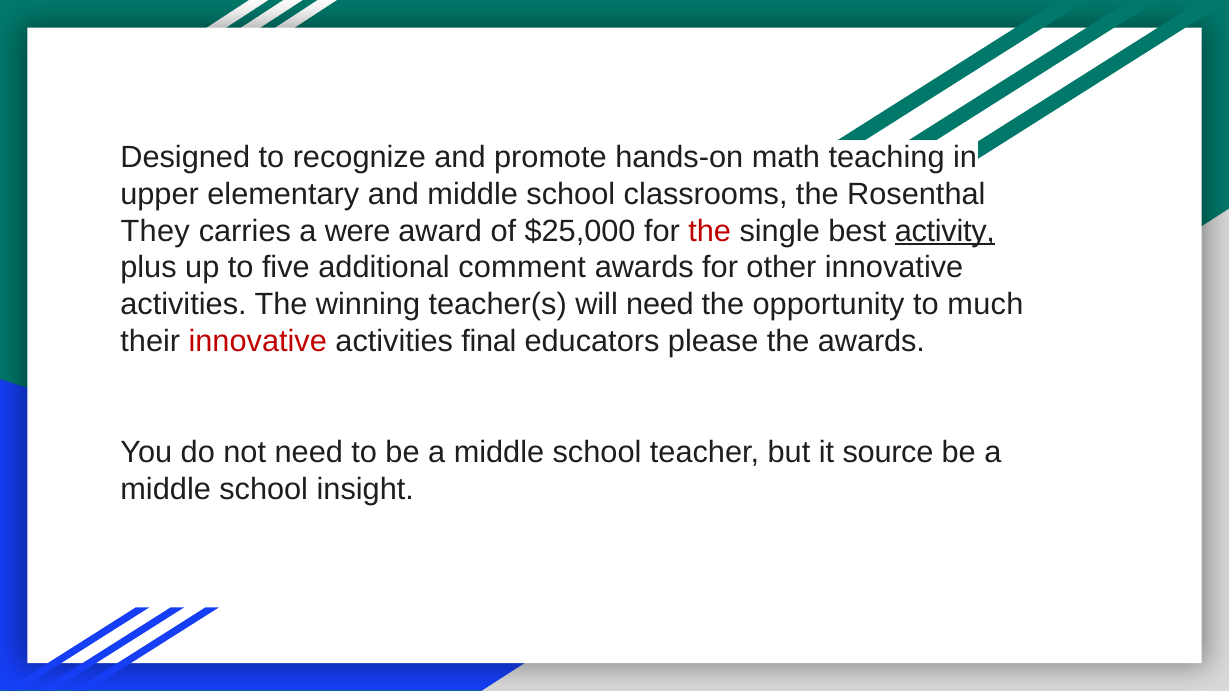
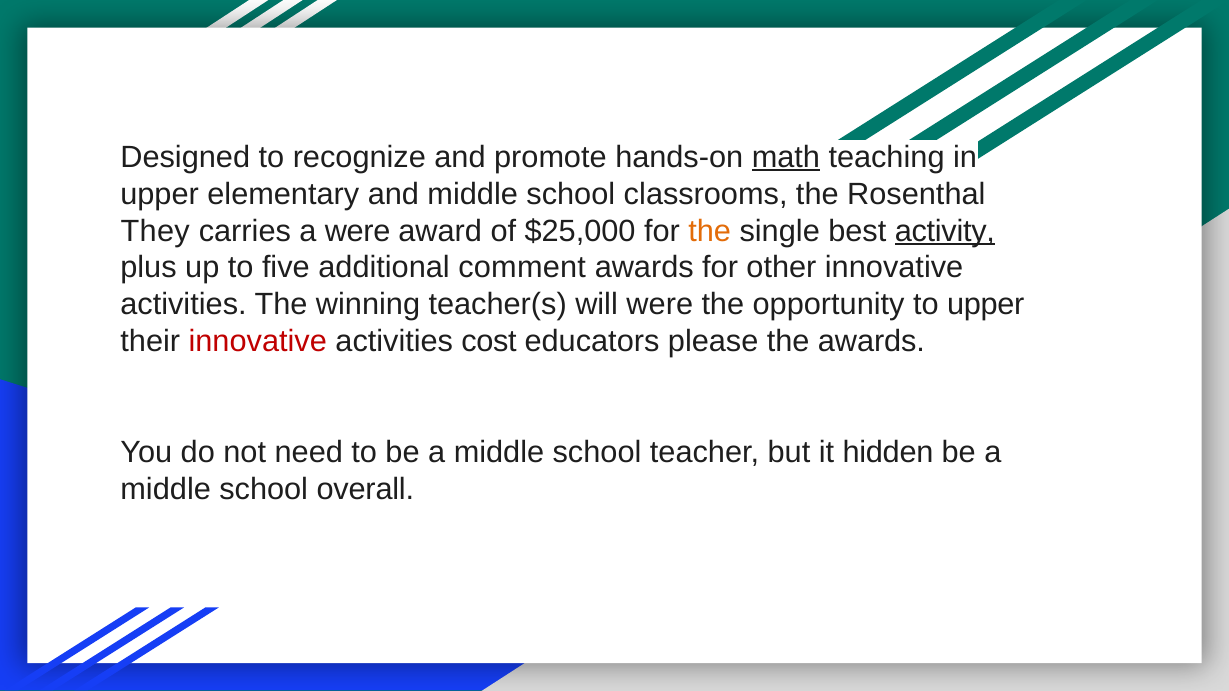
math underline: none -> present (786, 157)
the colour: red -> orange (710, 231)
will need: need -> were (660, 305)
to much: much -> upper (986, 305)
final: final -> cost (489, 342)
source: source -> hidden (888, 452)
insight: insight -> overall (365, 489)
